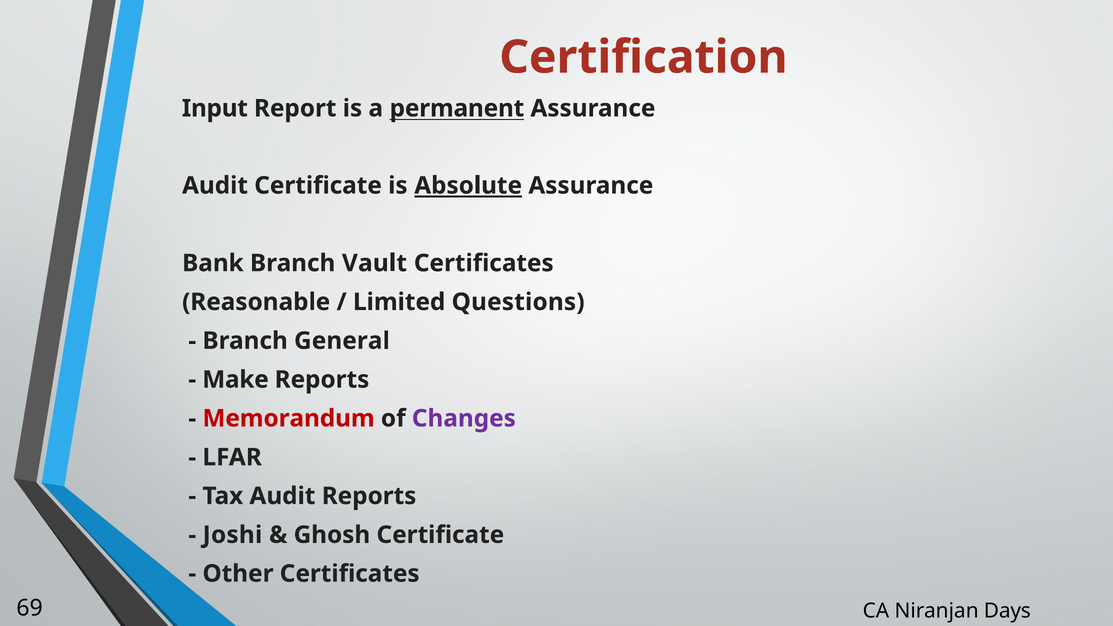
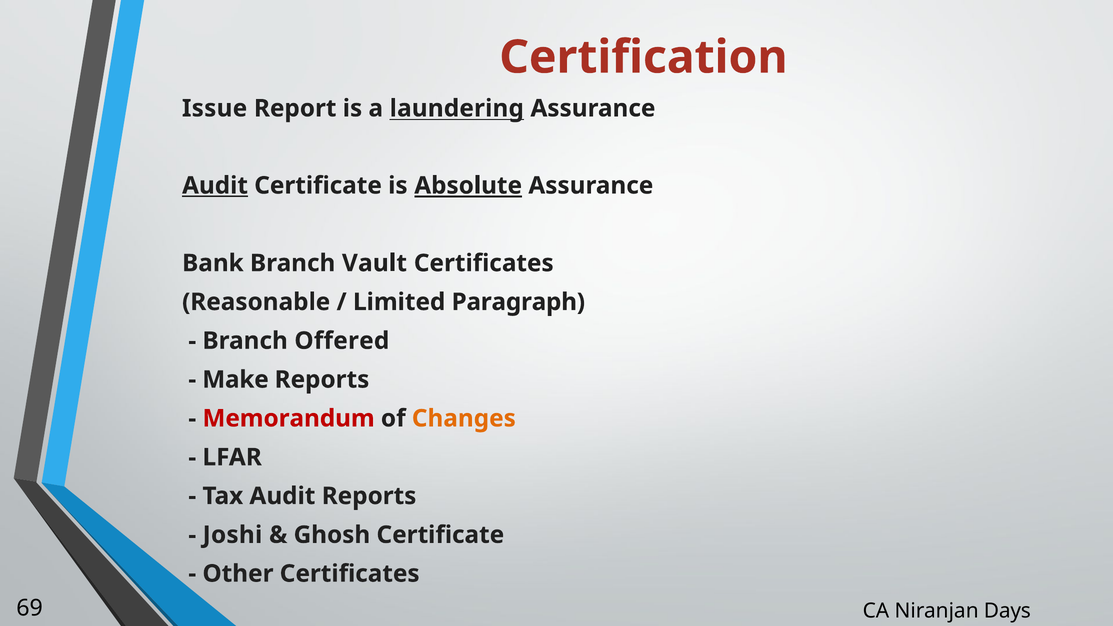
Input: Input -> Issue (215, 108)
permanent: permanent -> laundering (457, 108)
Audit underline: none -> present (215, 186)
Questions: Questions -> Paragraph (518, 302)
General: General -> Offered (342, 341)
Changes colour: purple -> orange (464, 418)
